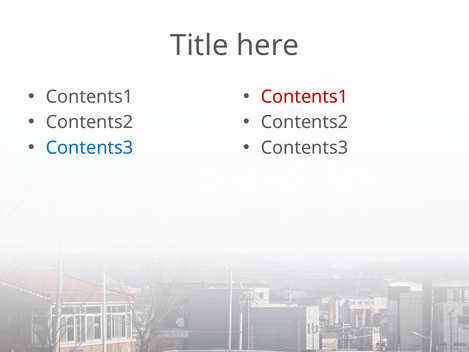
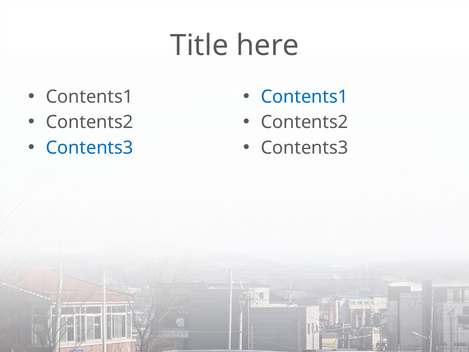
Contents1 colour: red -> blue (305, 97)
